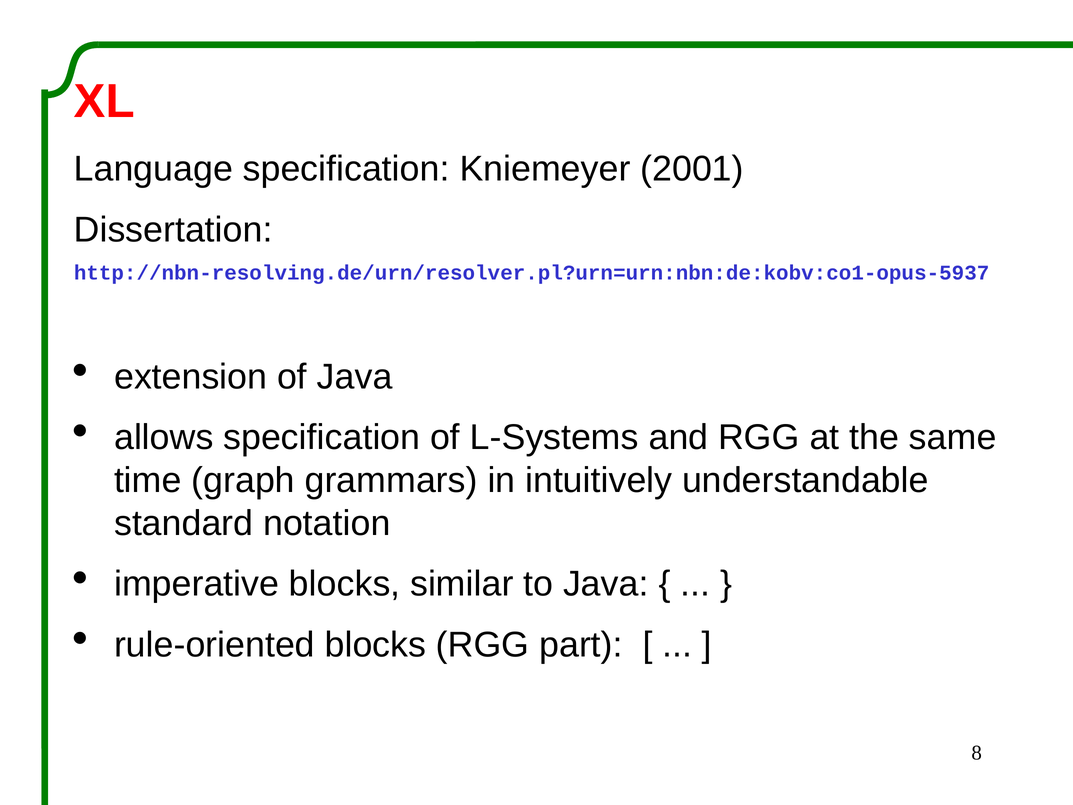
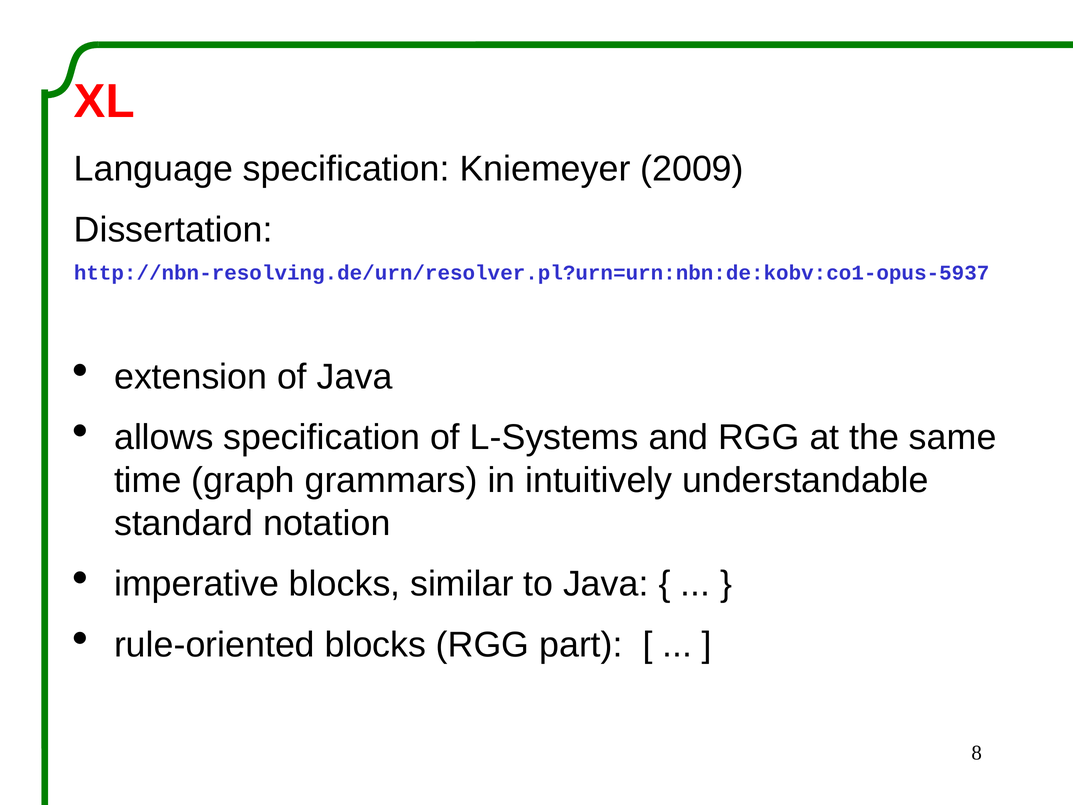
2001: 2001 -> 2009 (692, 169)
